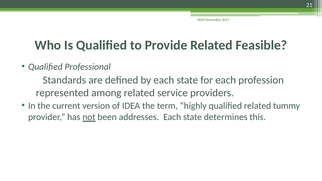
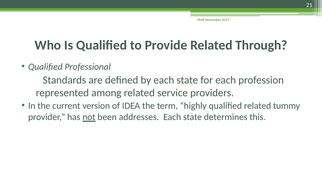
Feasible: Feasible -> Through (261, 45)
